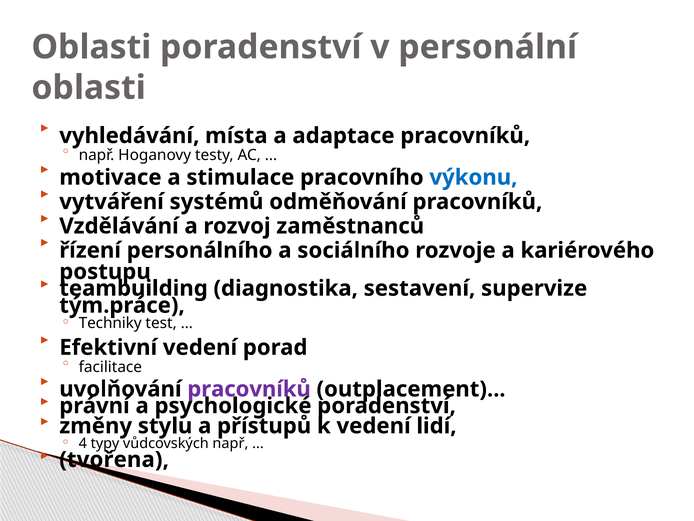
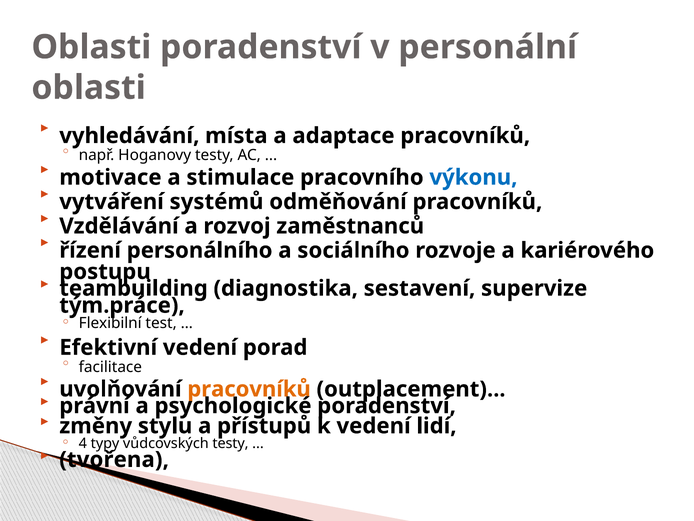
Techniky: Techniky -> Flexibilní (110, 323)
pracovníků colour: purple -> orange (249, 389)
vůdcovských např: např -> testy (231, 443)
